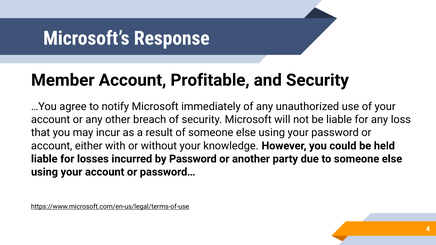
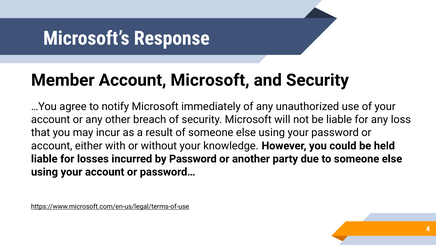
Account Profitable: Profitable -> Microsoft (210, 80)
